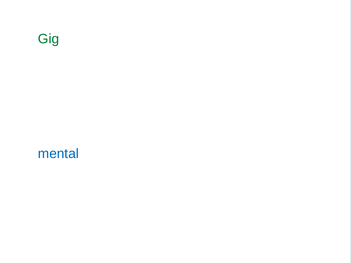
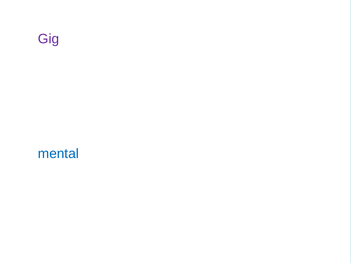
Gig colour: green -> purple (49, 39)
